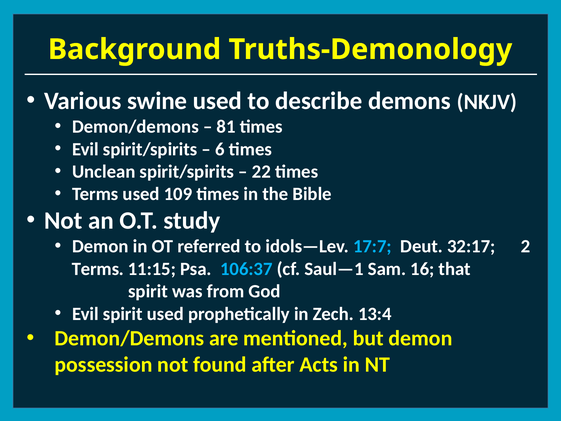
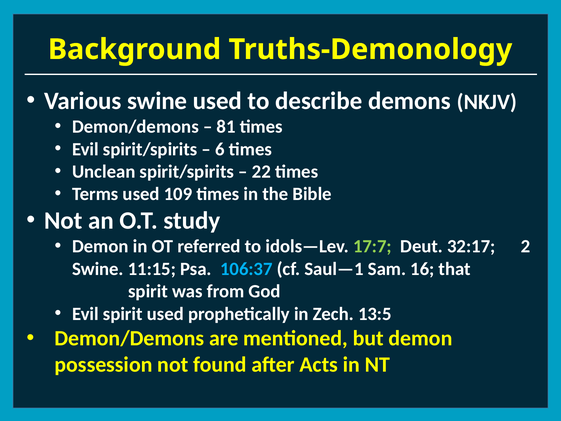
17:7 colour: light blue -> light green (372, 246)
Terms: Terms -> Swine (98, 269)
13:4: 13:4 -> 13:5 (375, 314)
